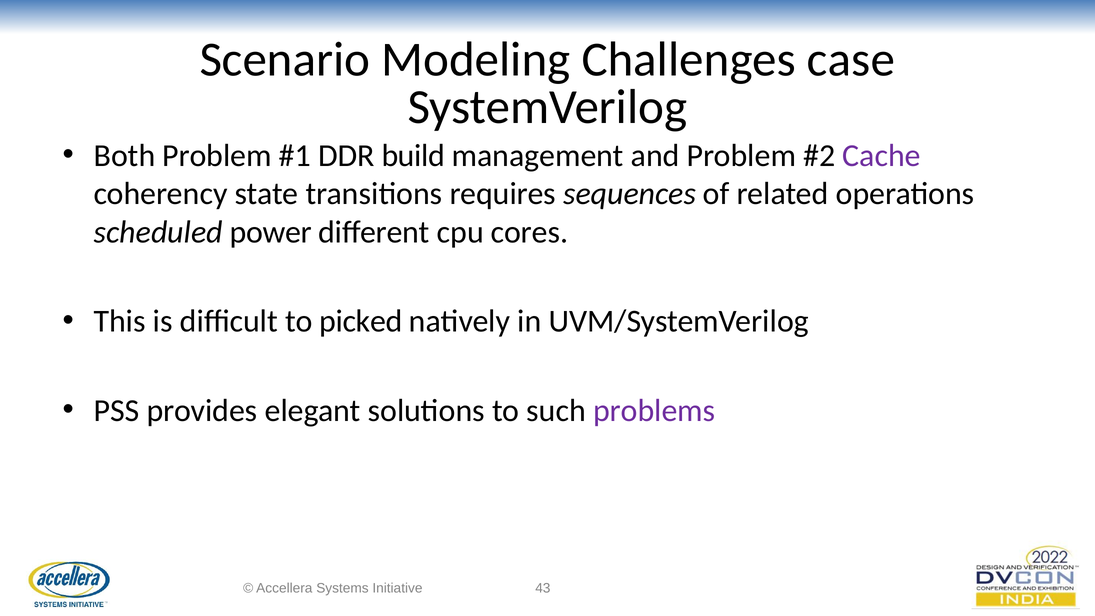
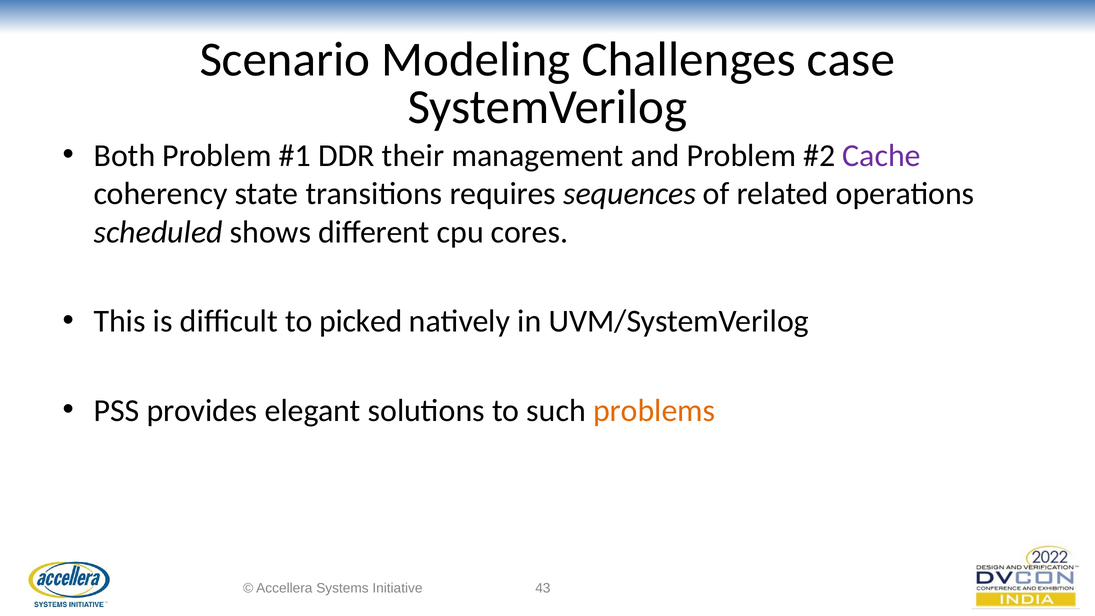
build: build -> their (413, 155)
power: power -> shows (271, 232)
problems colour: purple -> orange (654, 411)
